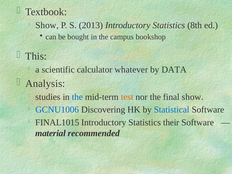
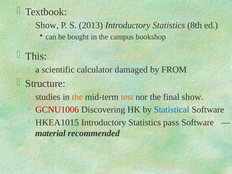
whatever: whatever -> damaged (131, 70)
DATA: DATA -> FROM (174, 70)
Analysis: Analysis -> Structure (45, 84)
the colour: blue -> orange (77, 97)
GCNU1006 colour: blue -> red (57, 110)
FINAL1015: FINAL1015 -> HKEA1015 (57, 122)
their: their -> pass (171, 122)
